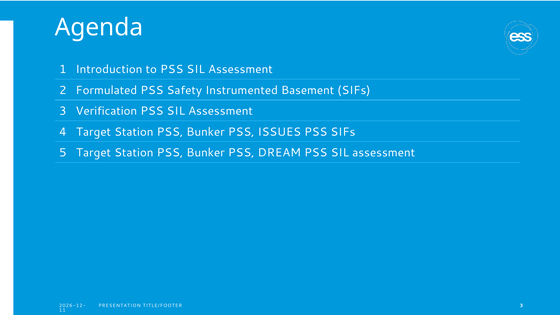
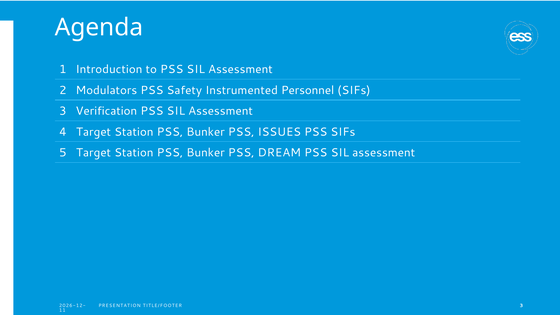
Formulated: Formulated -> Modulators (106, 90)
Basement: Basement -> Personnel (308, 90)
